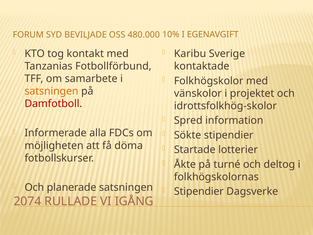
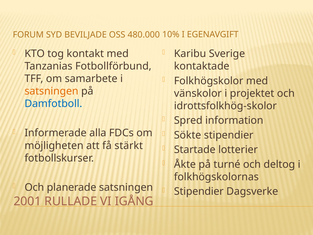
Damfotboll colour: red -> blue (53, 104)
döma: döma -> stärkt (129, 145)
2074: 2074 -> 2001 (27, 201)
